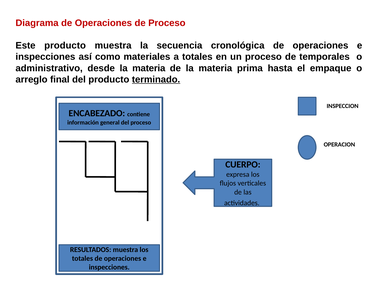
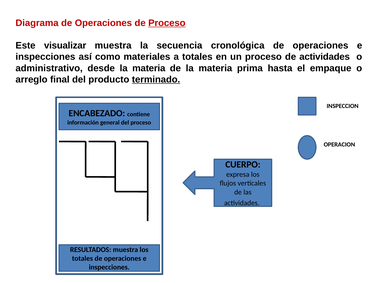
Proceso underline: none -> present (167, 23)
Este producto: producto -> visualizar (65, 46)
de temporales: temporales -> actividades (325, 57)
